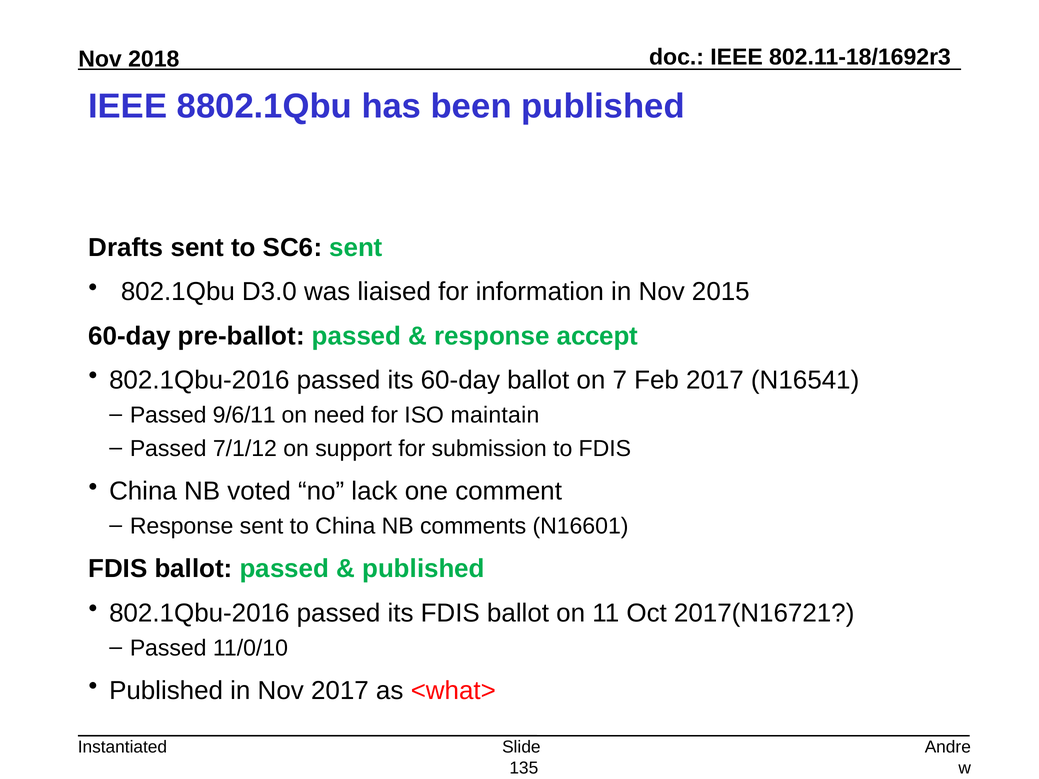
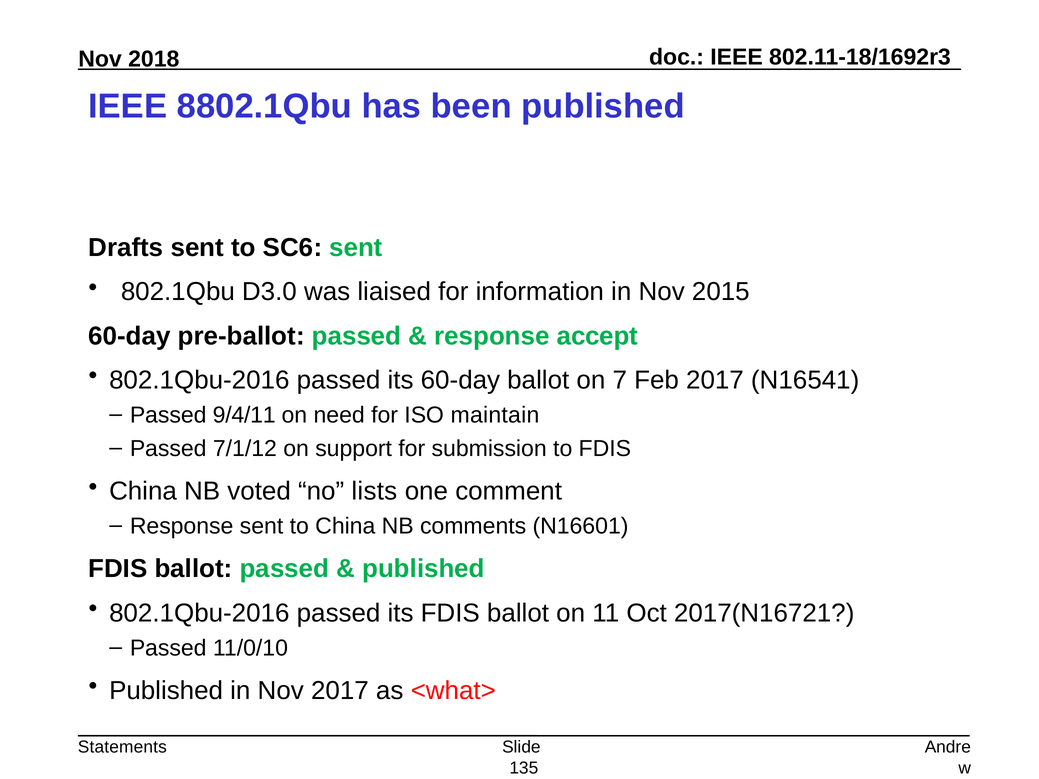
9/6/11: 9/6/11 -> 9/4/11 (244, 415)
lack: lack -> lists (374, 491)
Instantiated: Instantiated -> Statements (122, 747)
